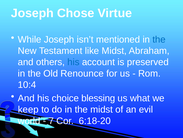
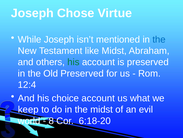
his colour: blue -> green (73, 62)
Old Renounce: Renounce -> Preserved (82, 73)
10:4: 10:4 -> 12:4 (27, 84)
choice blessing: blessing -> account (98, 98)
7: 7 -> 8 (51, 120)
